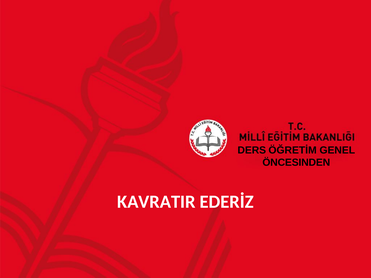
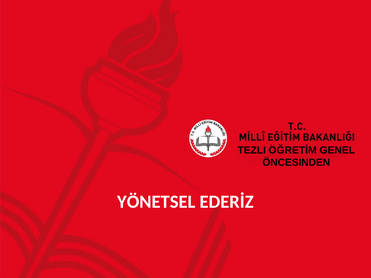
DERS: DERS -> TEZLI (252, 150)
KAVRATIR: KAVRATIR -> YÖNETSEL (156, 202)
